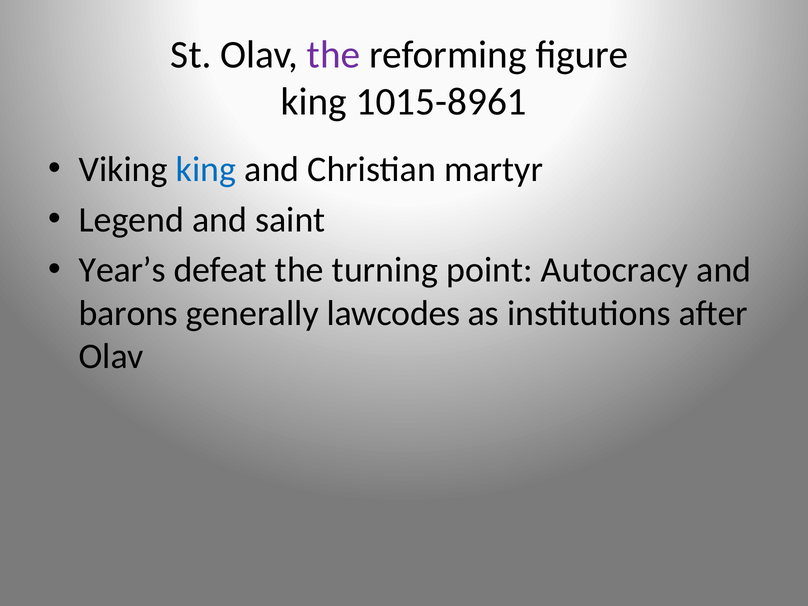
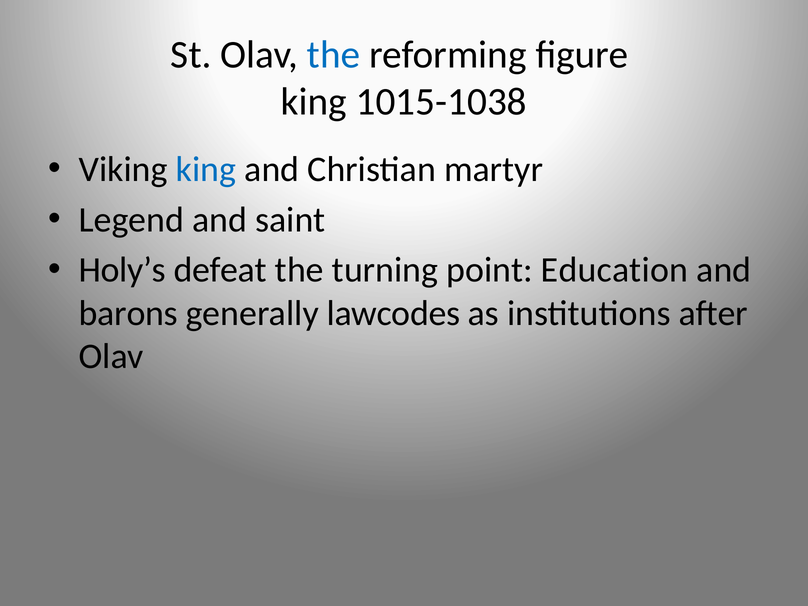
the colour: purple -> blue (334, 55)
1015-8961: 1015-8961 -> 1015-1038 (441, 102)
Year’s: Year’s -> Holy’s (122, 270)
Autocracy: Autocracy -> Education (614, 270)
